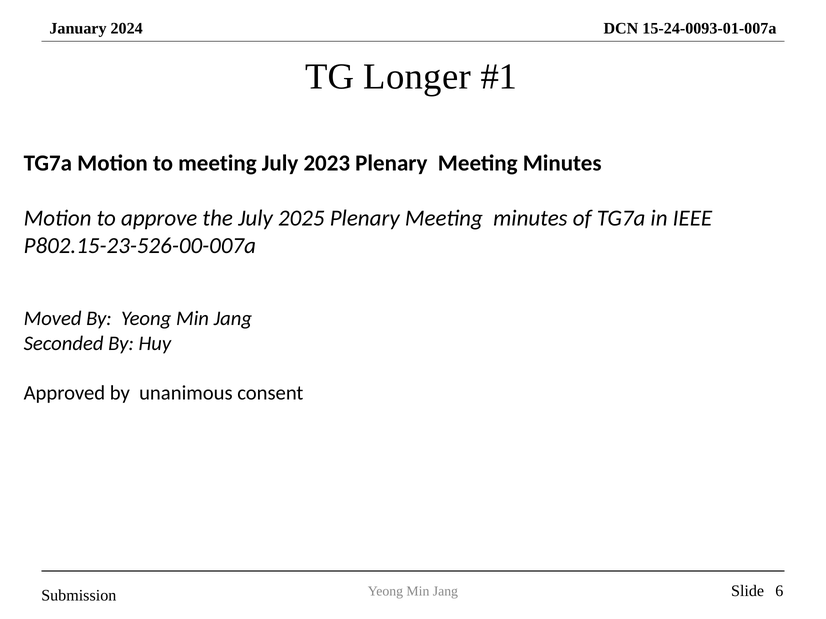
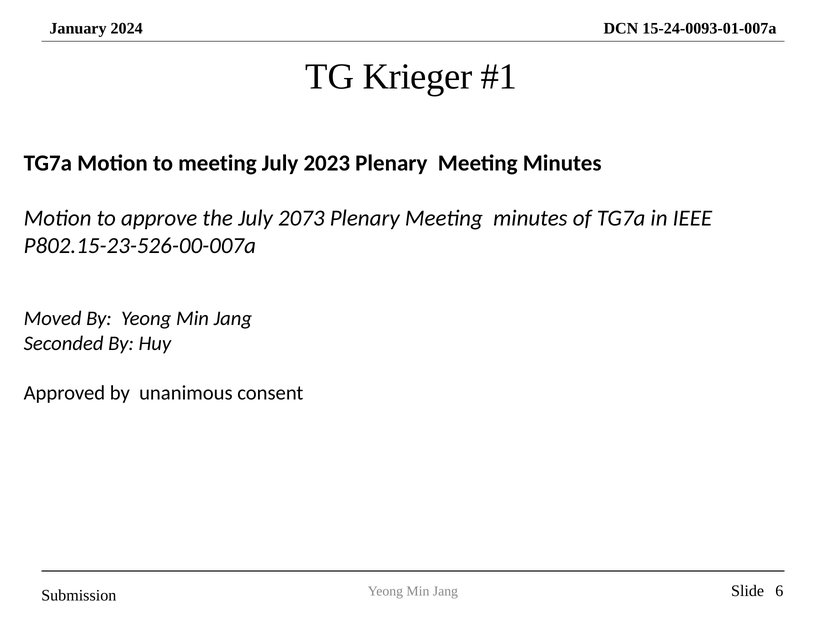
Longer: Longer -> Krieger (418, 77)
2025: 2025 -> 2073 (301, 219)
